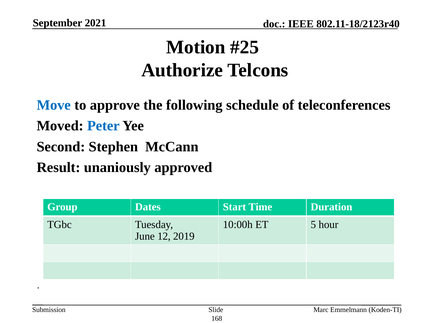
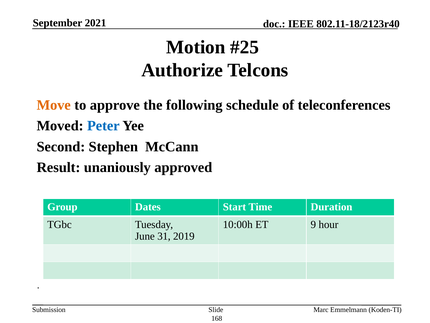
Move colour: blue -> orange (54, 105)
5: 5 -> 9 (313, 224)
12: 12 -> 31 (164, 236)
